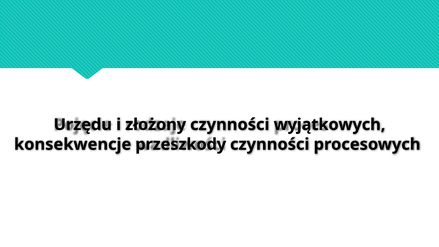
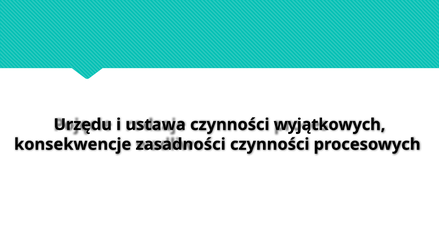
złożony: złożony -> ustawa (156, 125)
przeszkody: przeszkody -> zasadności (181, 144)
